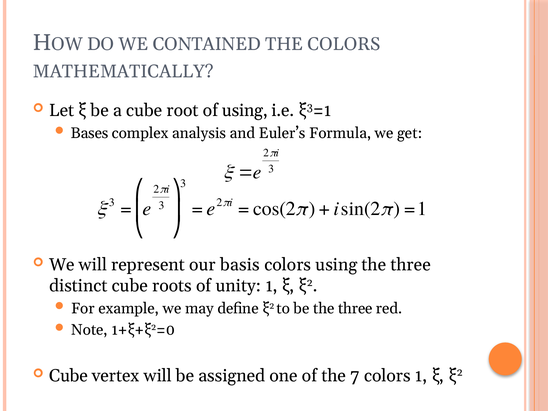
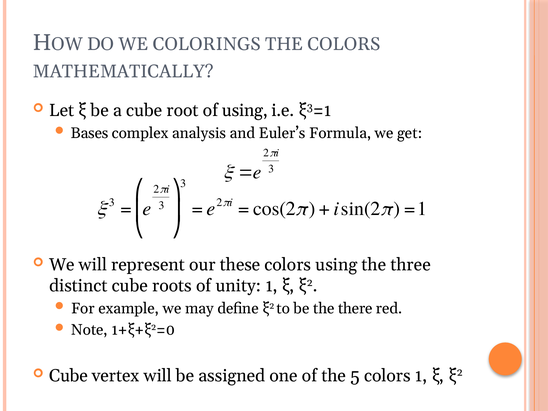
CONTAINED: CONTAINED -> COLORINGS (207, 44)
basis: basis -> these (240, 265)
be the three: three -> there (355, 308)
7: 7 -> 5 (355, 376)
